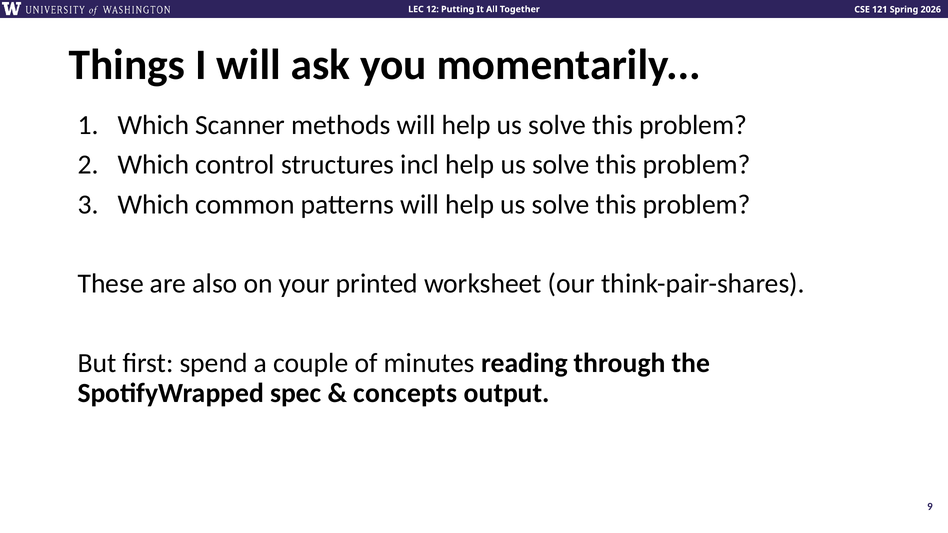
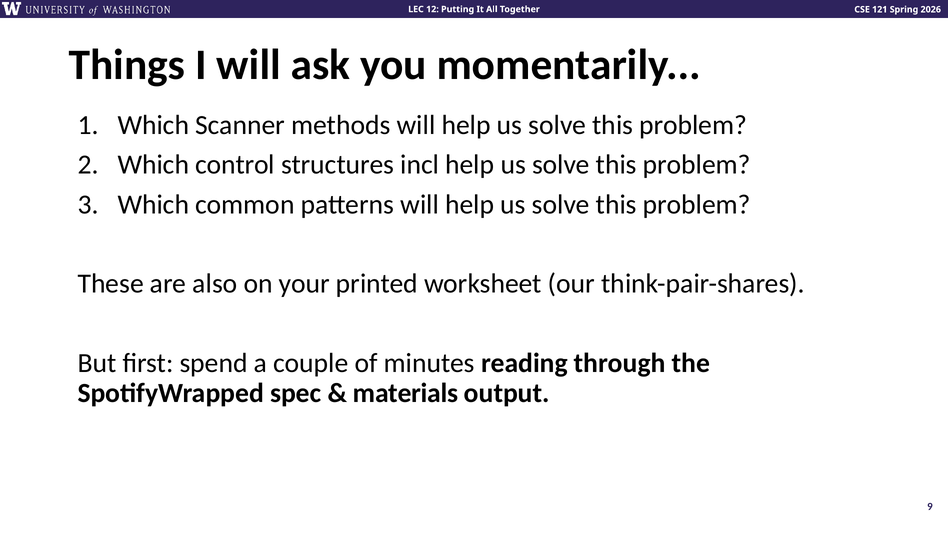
concepts: concepts -> materials (406, 393)
